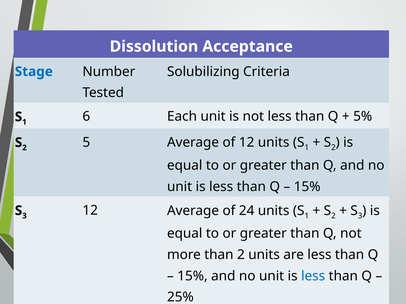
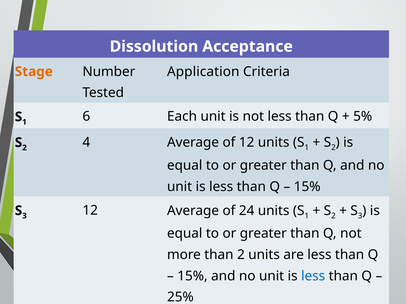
Solubilizing: Solubilizing -> Application (203, 72)
Stage colour: blue -> orange (34, 72)
5: 5 -> 4 (86, 142)
